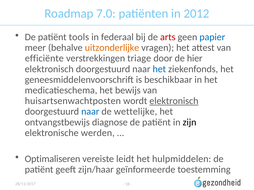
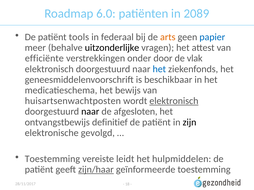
7.0: 7.0 -> 6.0 (106, 13)
2012: 2012 -> 2089 (197, 13)
arts colour: red -> orange (168, 37)
uitzonderlijke colour: orange -> black (112, 48)
triage: triage -> onder (139, 58)
hier: hier -> vlak (195, 58)
naar colour: blue -> black (90, 112)
wettelijke: wettelijke -> afgesloten (136, 112)
diagnose: diagnose -> definitief (110, 122)
werden: werden -> gevolgd (98, 133)
Optimaliseren: Optimaliseren -> Toestemming (52, 159)
zijn/haar underline: none -> present (96, 170)
